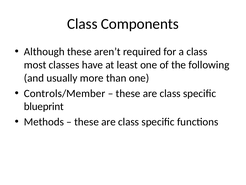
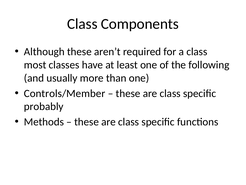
blueprint: blueprint -> probably (44, 106)
